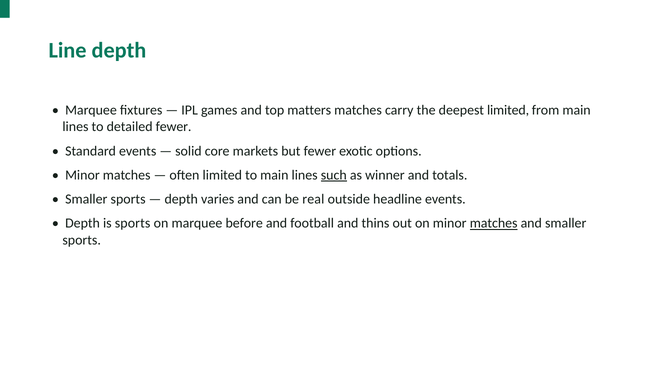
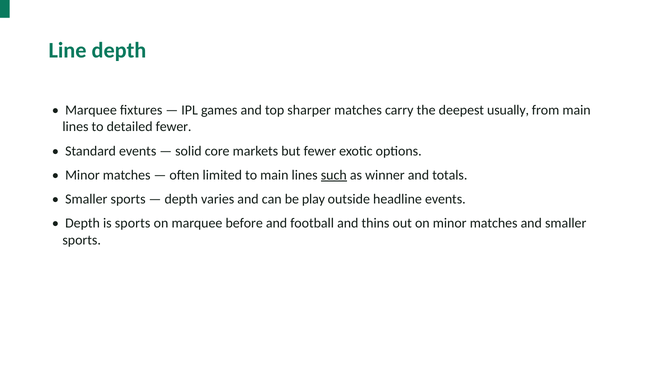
matters: matters -> sharper (309, 110)
deepest limited: limited -> usually (508, 110)
real: real -> play (313, 199)
matches underline: present -> none (494, 224)
